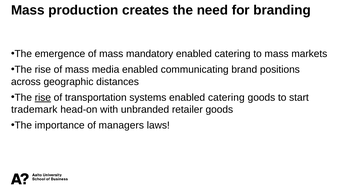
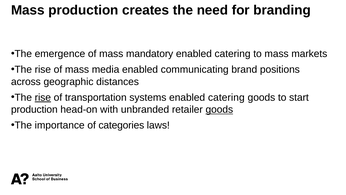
trademark: trademark -> production (34, 109)
goods underline: none -> present (219, 109)
managers: managers -> categories (121, 125)
